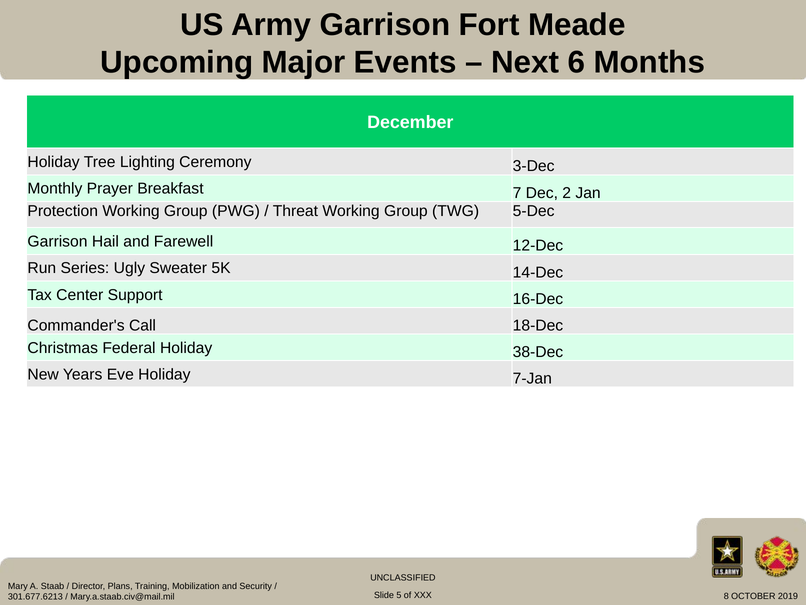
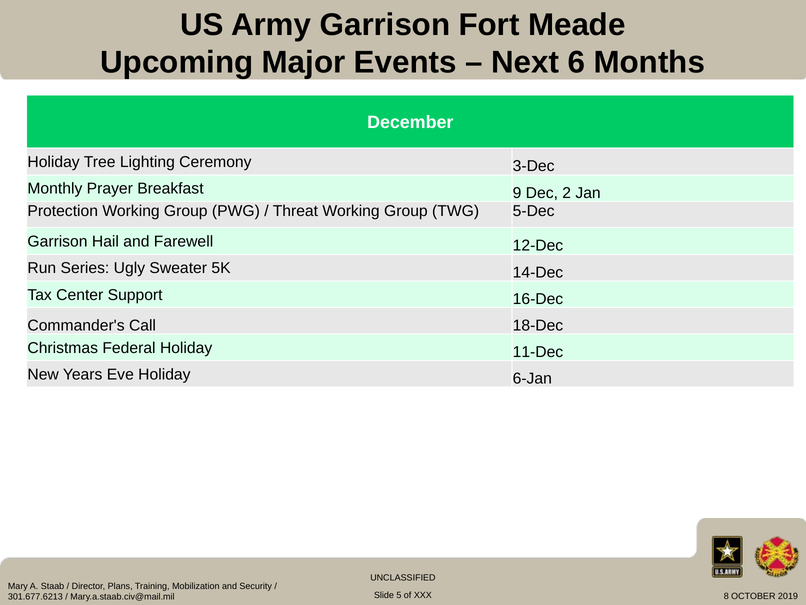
7: 7 -> 9 (517, 193)
38-Dec: 38-Dec -> 11-Dec (538, 352)
7-Jan: 7-Jan -> 6-Jan (532, 378)
